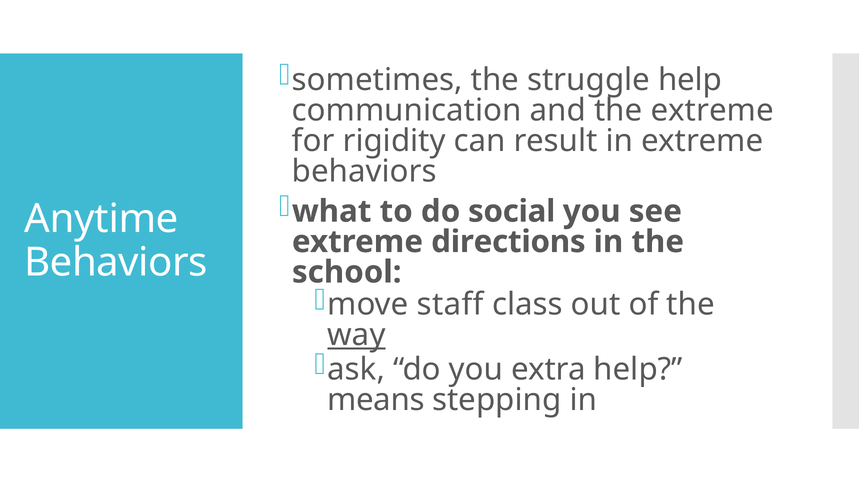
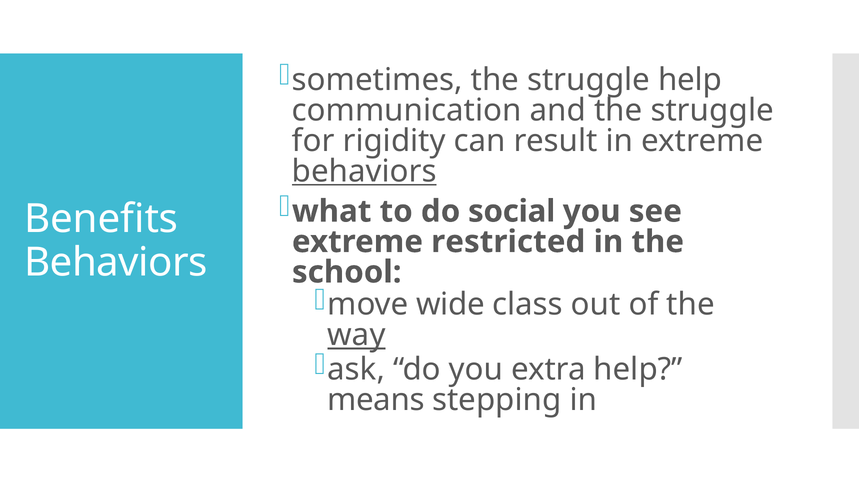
and the extreme: extreme -> struggle (712, 110)
behaviors underline: none -> present (364, 171)
Anytime: Anytime -> Benefits (101, 219)
directions: directions -> restricted (508, 242)
staff: staff -> wide (450, 305)
